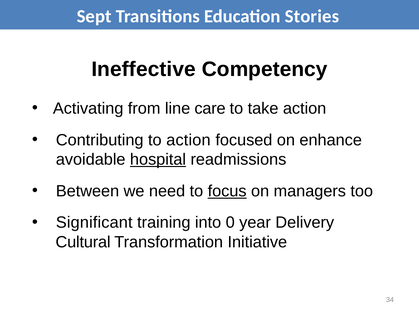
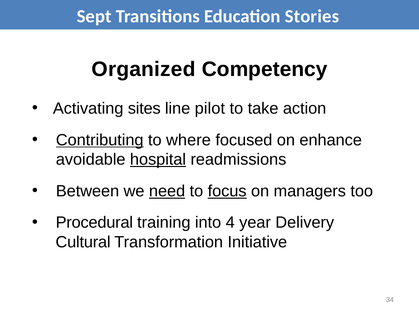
Ineffective: Ineffective -> Organized (144, 69)
from: from -> sites (144, 109)
care: care -> pilot (210, 109)
Contributing underline: none -> present (100, 140)
to action: action -> where (188, 140)
need underline: none -> present (167, 191)
Significant: Significant -> Procedural (94, 223)
0: 0 -> 4 (230, 223)
